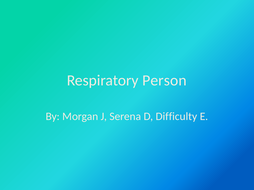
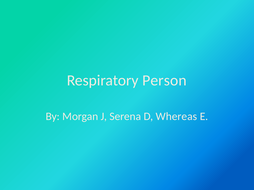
Difficulty: Difficulty -> Whereas (176, 117)
